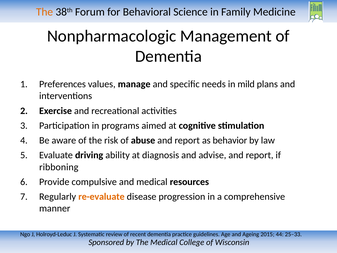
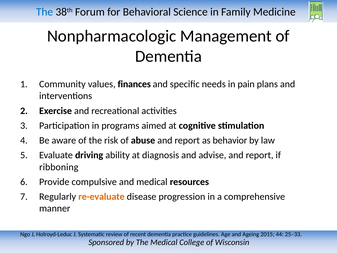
The colour: orange -> blue (45, 12)
Preferences: Preferences -> Community (62, 84)
manage: manage -> finances (134, 84)
mild: mild -> pain (246, 84)
